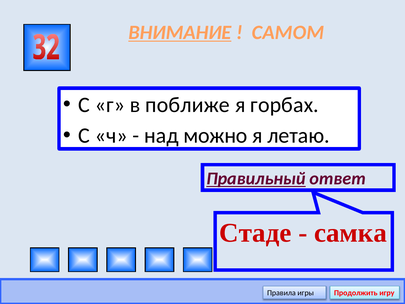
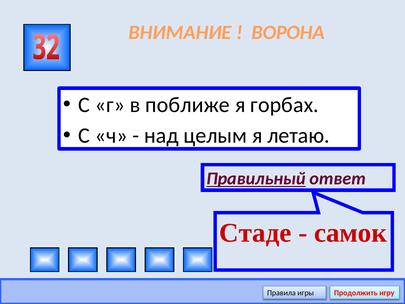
ВНИМАНИЕ underline: present -> none (180, 32)
САМОМ: САМОМ -> ВОРОНА (288, 32)
можно: можно -> целым (215, 136)
самка: самка -> самок (351, 233)
